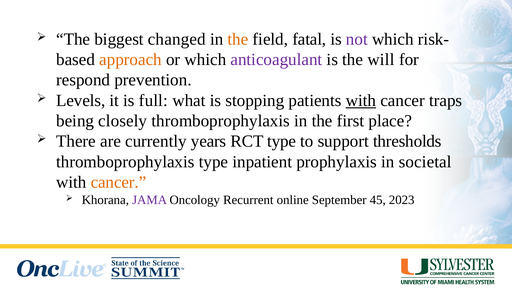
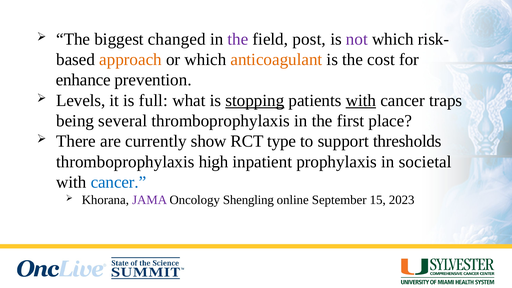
the colour: orange -> purple (238, 39)
fatal: fatal -> post (309, 39)
anticoagulant colour: purple -> orange (276, 60)
will: will -> cost (381, 60)
respond: respond -> enhance (83, 80)
stopping underline: none -> present (255, 101)
closely: closely -> several (123, 121)
years: years -> show (209, 141)
thromboprophylaxis type: type -> high (214, 162)
cancer colour: orange -> blue (118, 182)
Recurrent: Recurrent -> Shengling (248, 200)
45: 45 -> 15 (378, 200)
